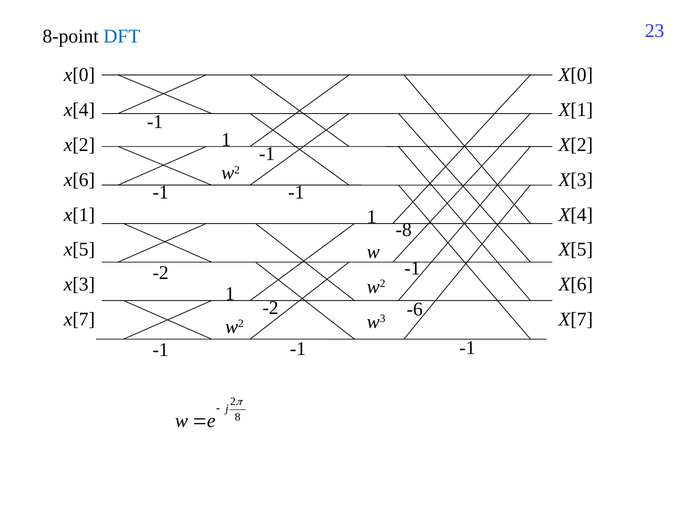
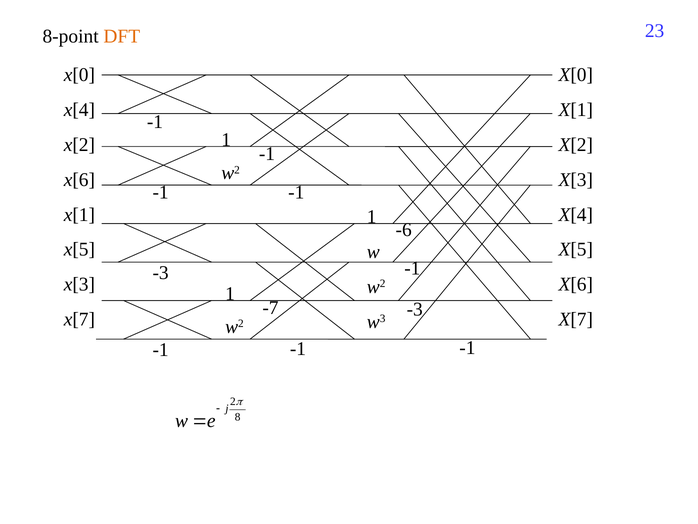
DFT colour: blue -> orange (122, 36)
-8: -8 -> -6 (404, 230)
-2: -2 -> -3 (161, 273)
-2: -2 -> -7 (271, 307)
-6: -6 -> -3 (415, 309)
